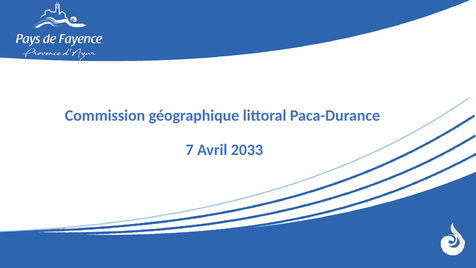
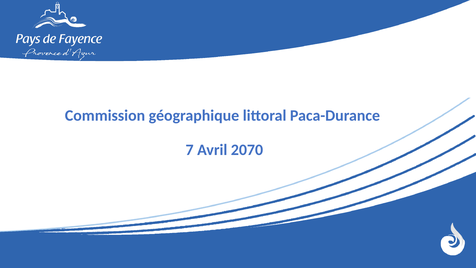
2033: 2033 -> 2070 (247, 150)
